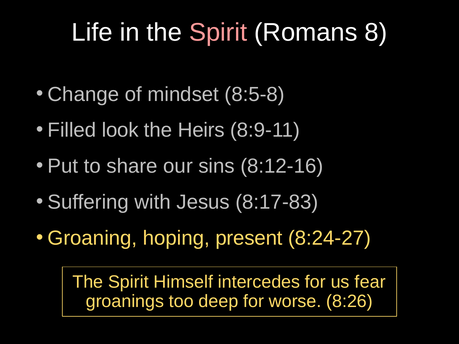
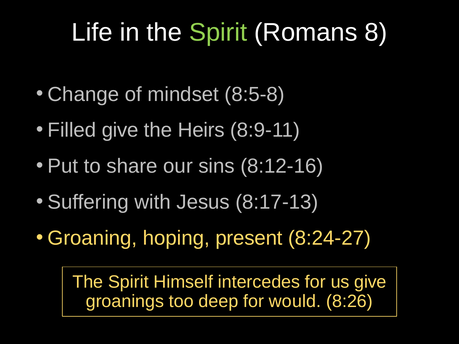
Spirit colour: pink -> light green (218, 32)
Filled look: look -> give (120, 130)
8:17-83: 8:17-83 -> 8:17-13 (277, 202)
us fear: fear -> give (370, 282)
worse: worse -> would (295, 301)
